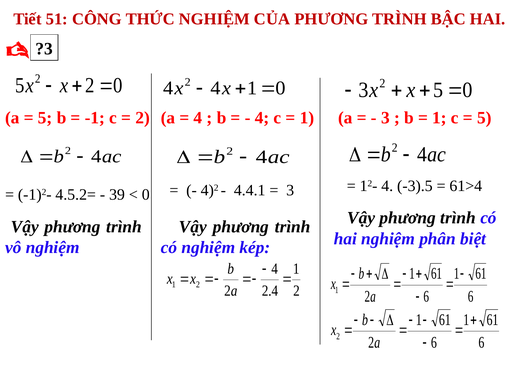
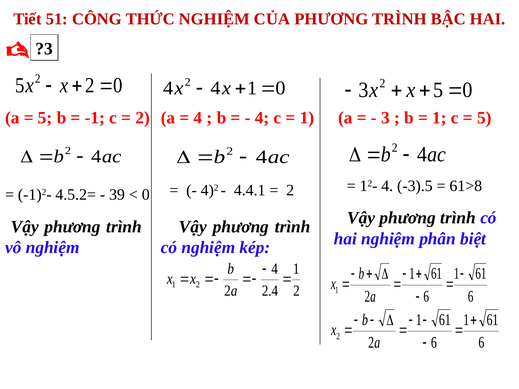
3: 3 -> 2 (290, 190)
61>4: 61>4 -> 61>8 (466, 186)
